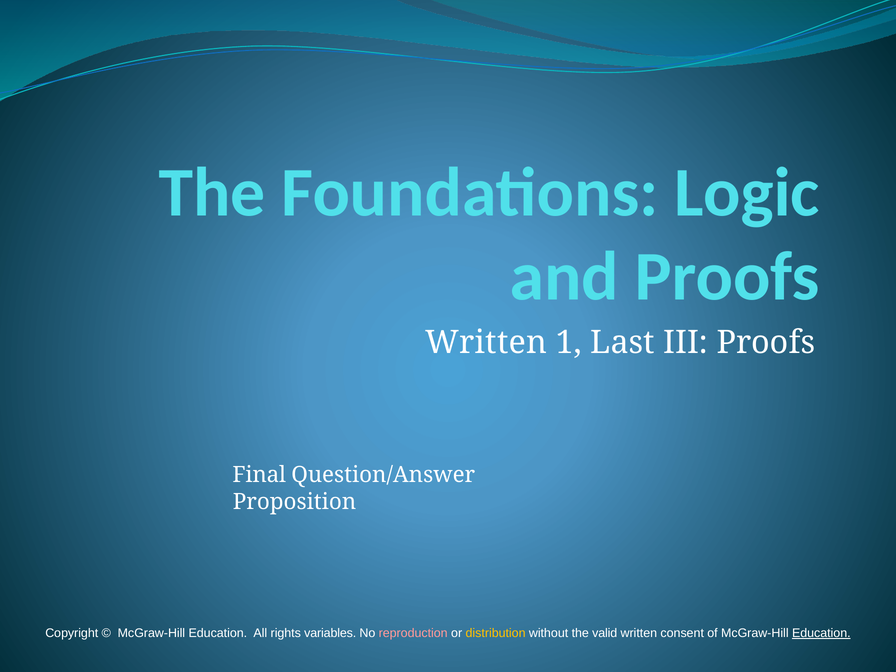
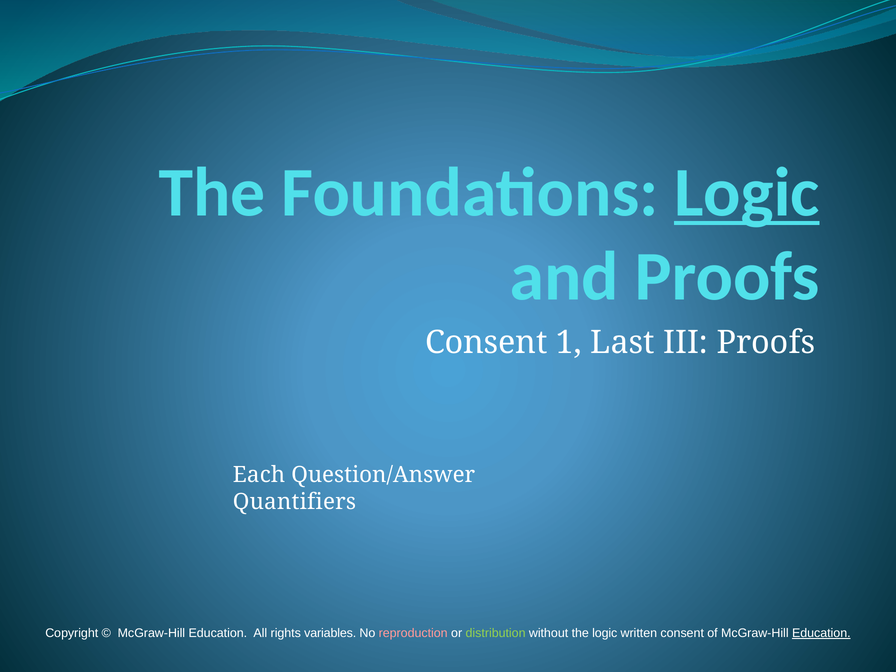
Logic underline: none -> present (747, 193)
Written: Written -> Consent (486, 342)
Final: Final -> Each (259, 475)
Proposition: Proposition -> Quantifiers (294, 502)
distribution colour: yellow -> light green (496, 633)
the valid: valid -> logic (605, 633)
